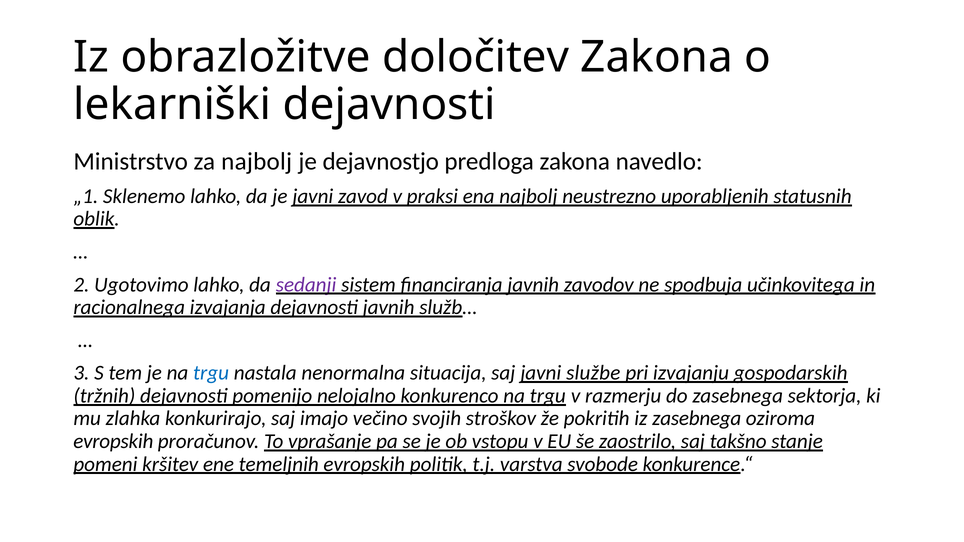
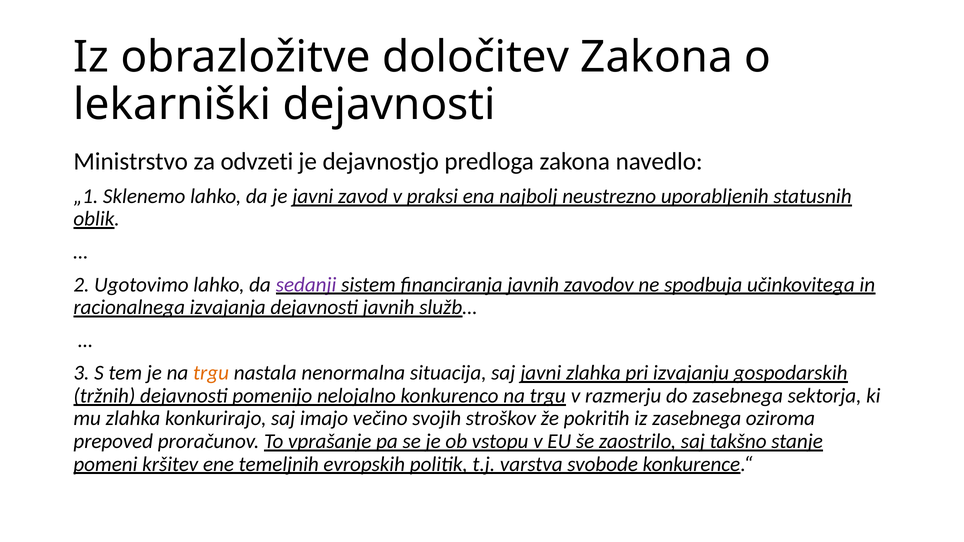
za najbolj: najbolj -> odvzeti (257, 161)
trgu colour: blue -> orange (211, 373)
javni službe: službe -> zlahka (593, 373)
evropskih: evropskih -> prepoved (113, 441)
